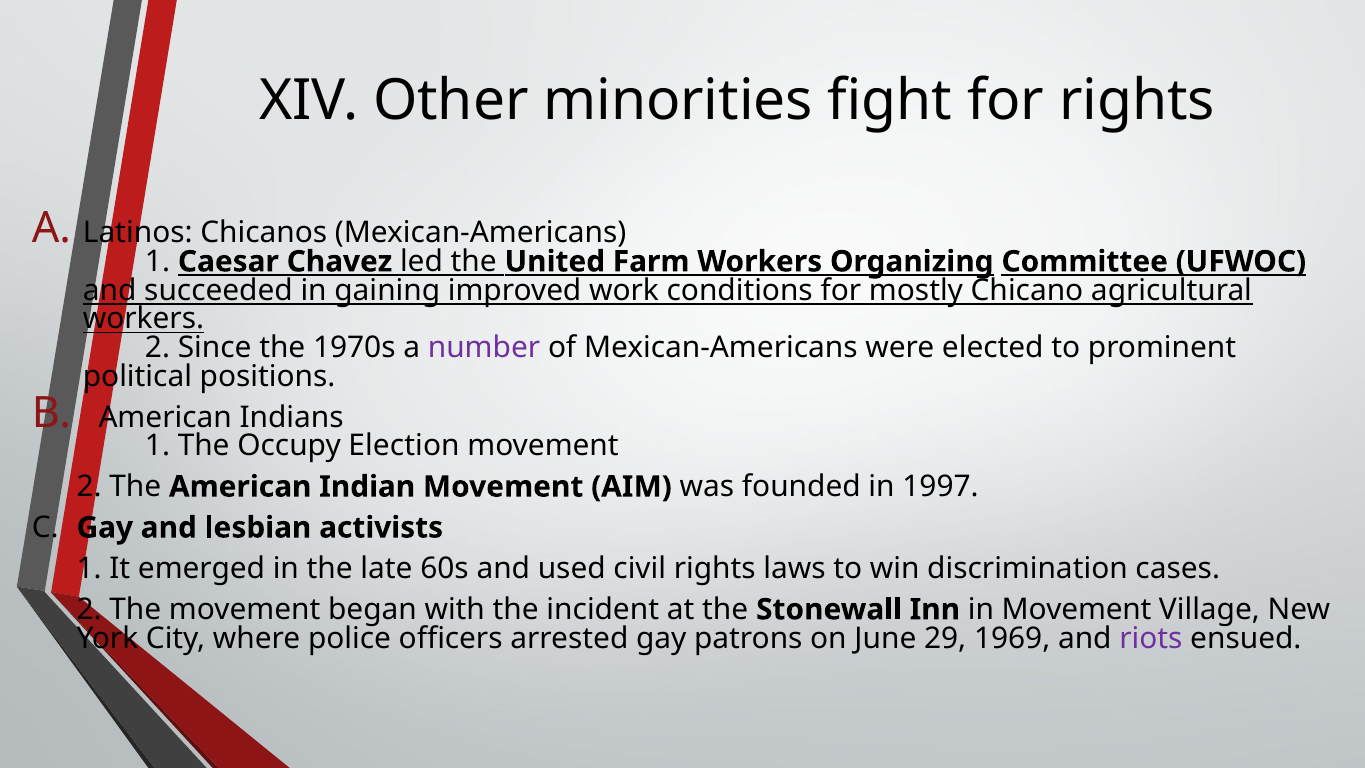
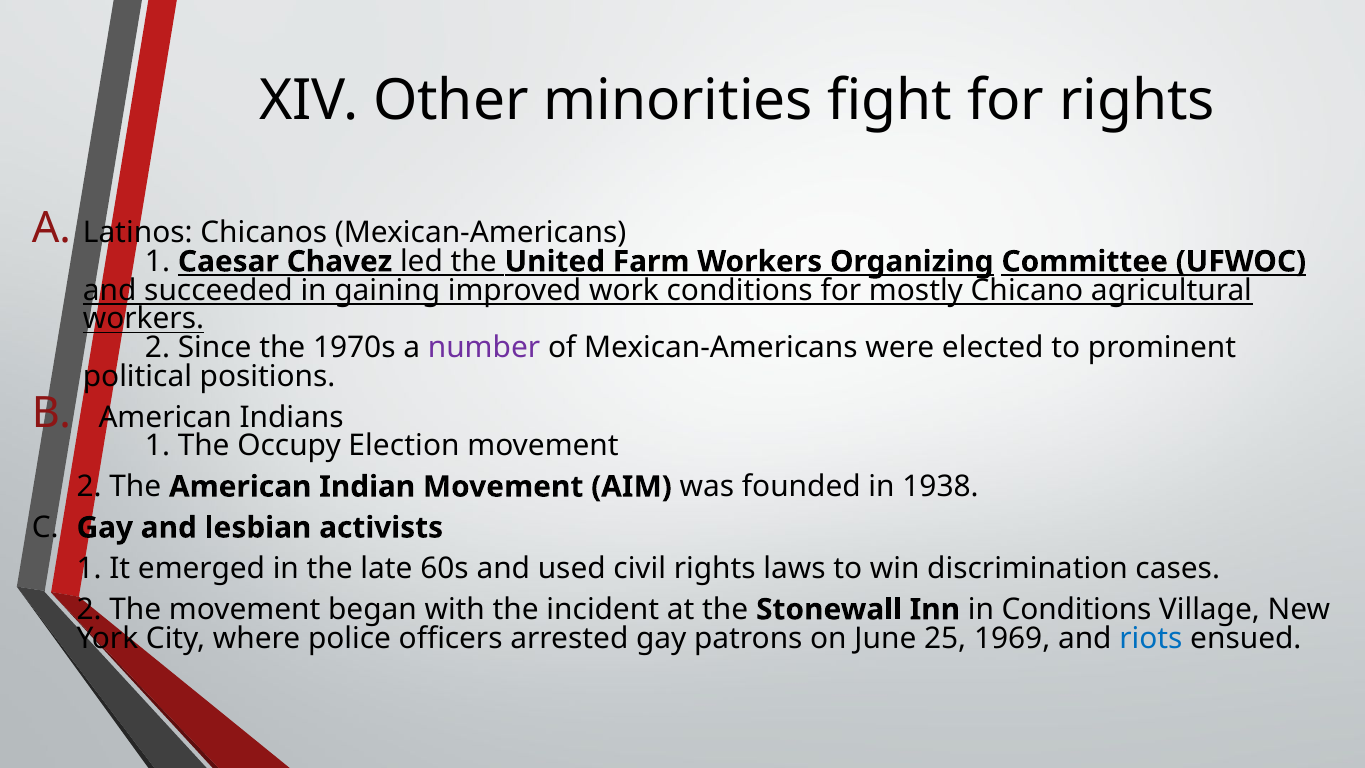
1997: 1997 -> 1938 (941, 487)
in Movement: Movement -> Conditions (1077, 609)
29: 29 -> 25 (945, 638)
riots colour: purple -> blue (1151, 638)
